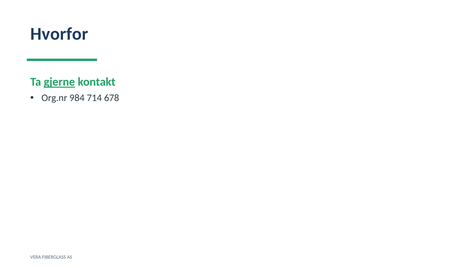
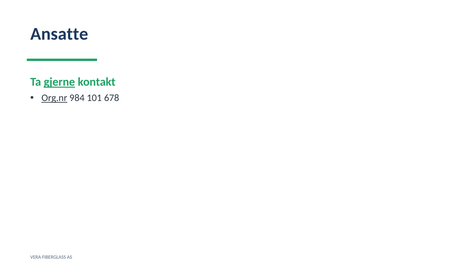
Hvorfor: Hvorfor -> Ansatte (59, 34)
Org.nr underline: none -> present (54, 98)
714: 714 -> 101 (94, 98)
